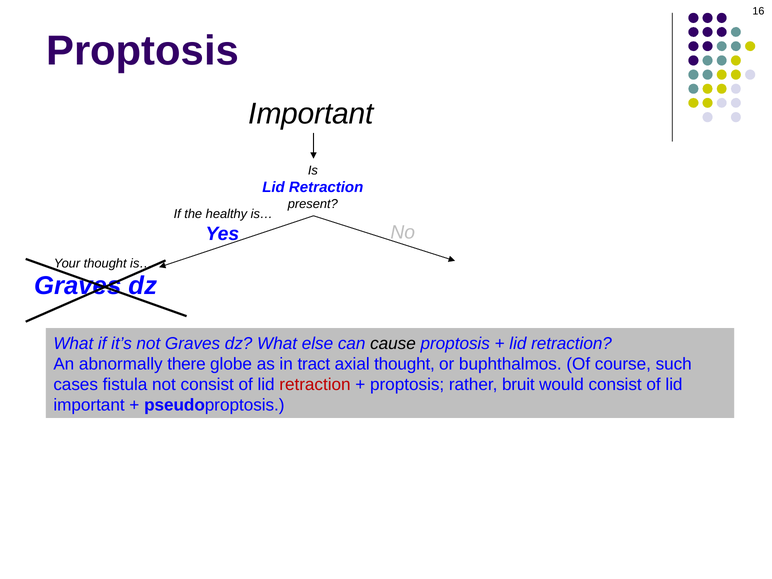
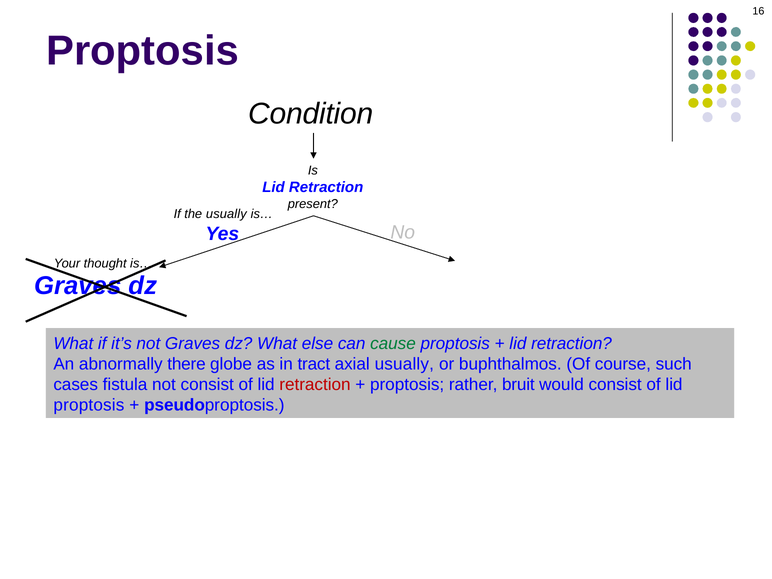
Important: Important -> Condition (311, 114)
the healthy: healthy -> usually (226, 214)
cause colour: black -> green (393, 343)
axial thought: thought -> usually (404, 364)
important: important -> proptosis (89, 405)
